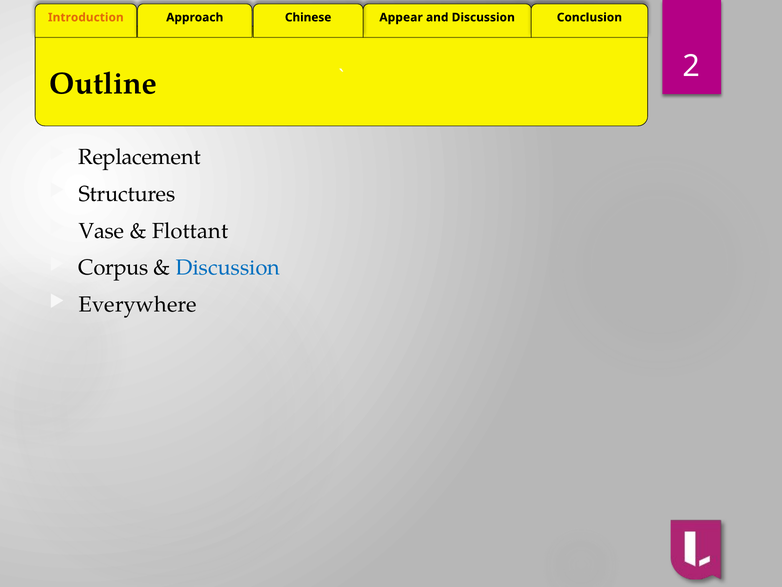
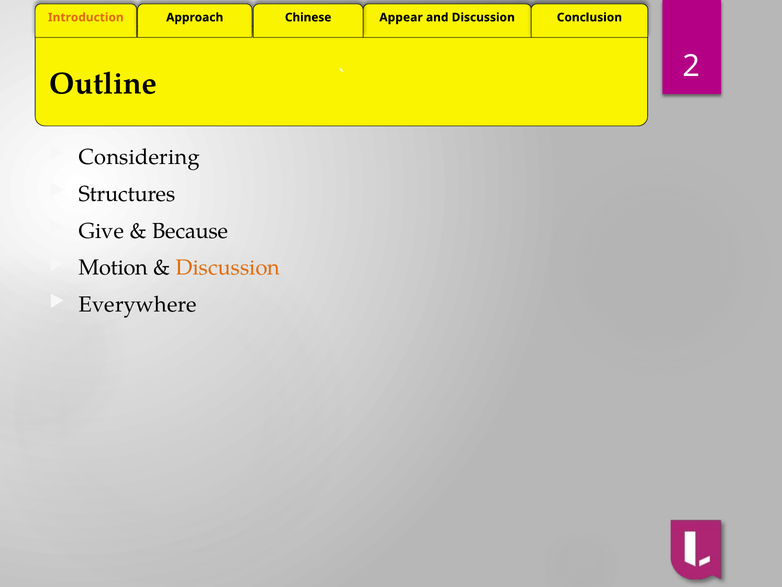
Replacement: Replacement -> Considering (139, 157)
Vase: Vase -> Give (101, 231)
Flottant: Flottant -> Because (190, 231)
Corpus: Corpus -> Motion (113, 268)
Discussion colour: blue -> orange (228, 268)
